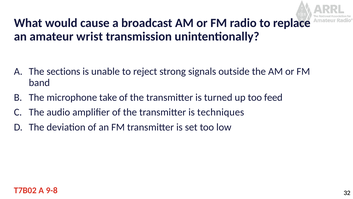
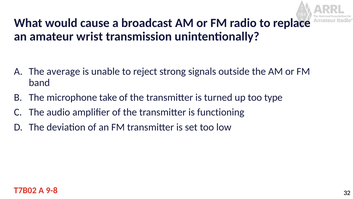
sections: sections -> average (63, 71)
feed: feed -> type (273, 97)
techniques: techniques -> functioning (221, 112)
